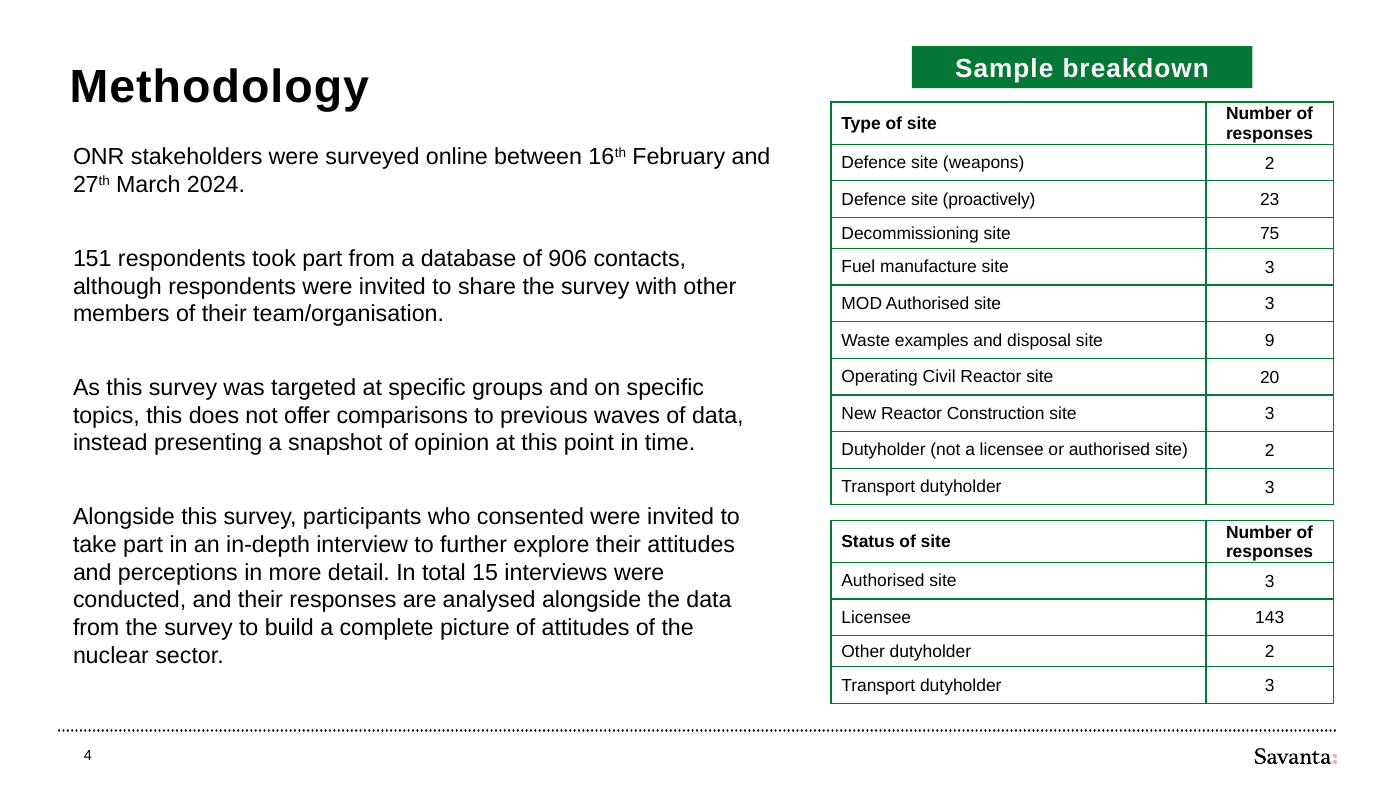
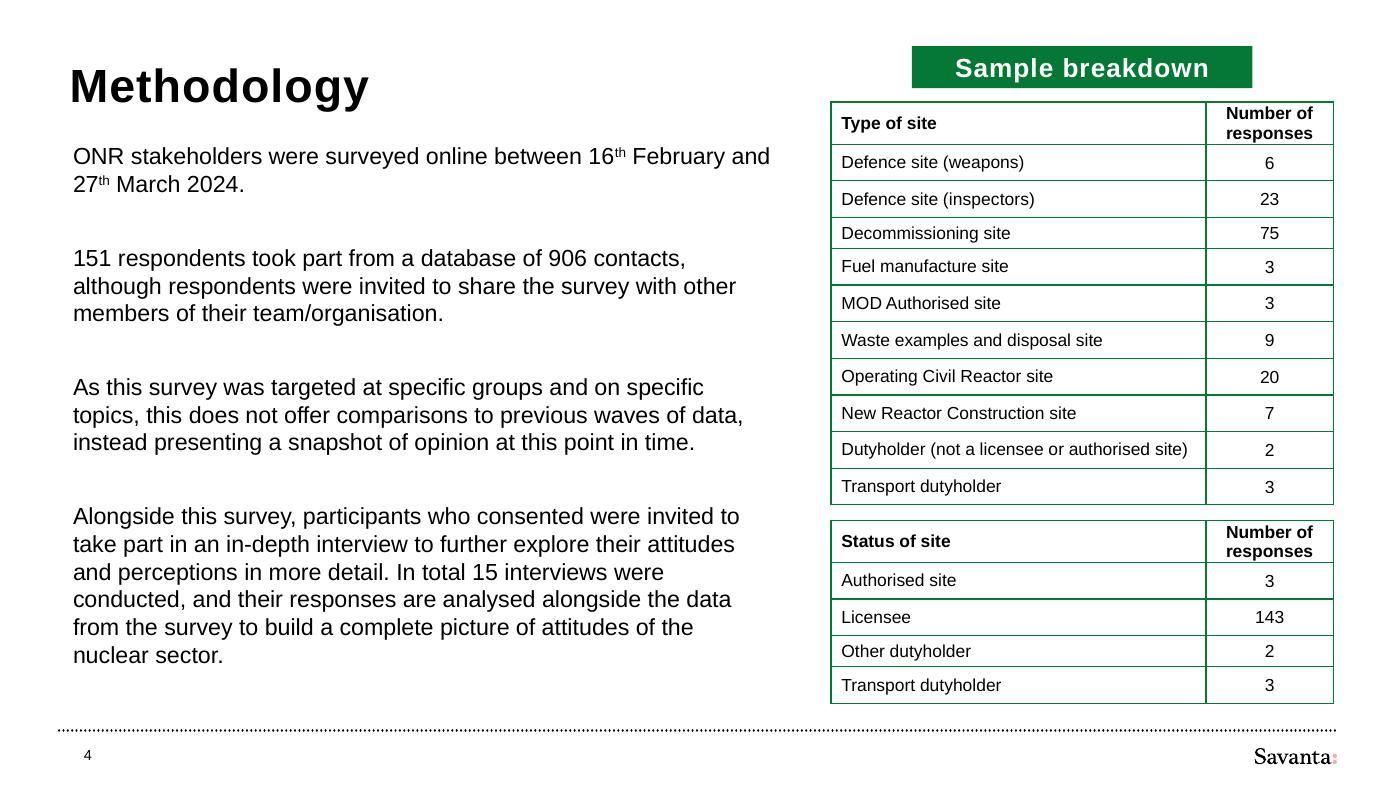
weapons 2: 2 -> 6 (1270, 163)
proactively: proactively -> inspectors (989, 199)
Construction site 3: 3 -> 7 (1270, 414)
